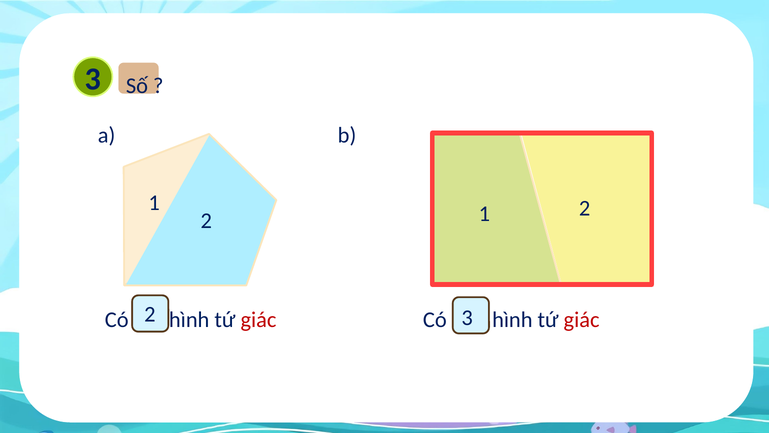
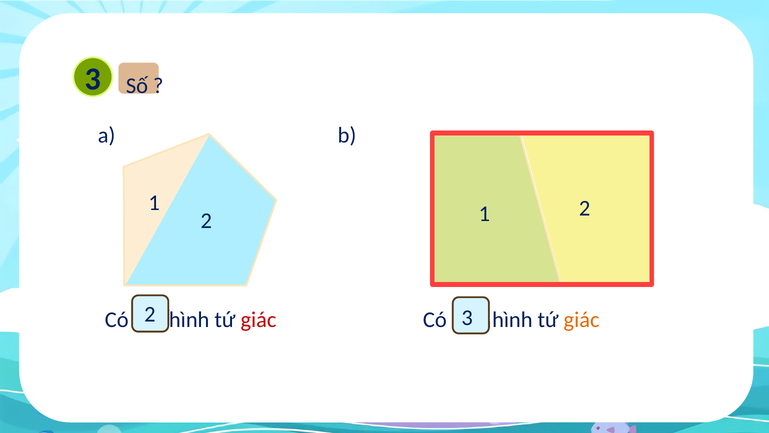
giác colour: red -> orange (582, 320)
